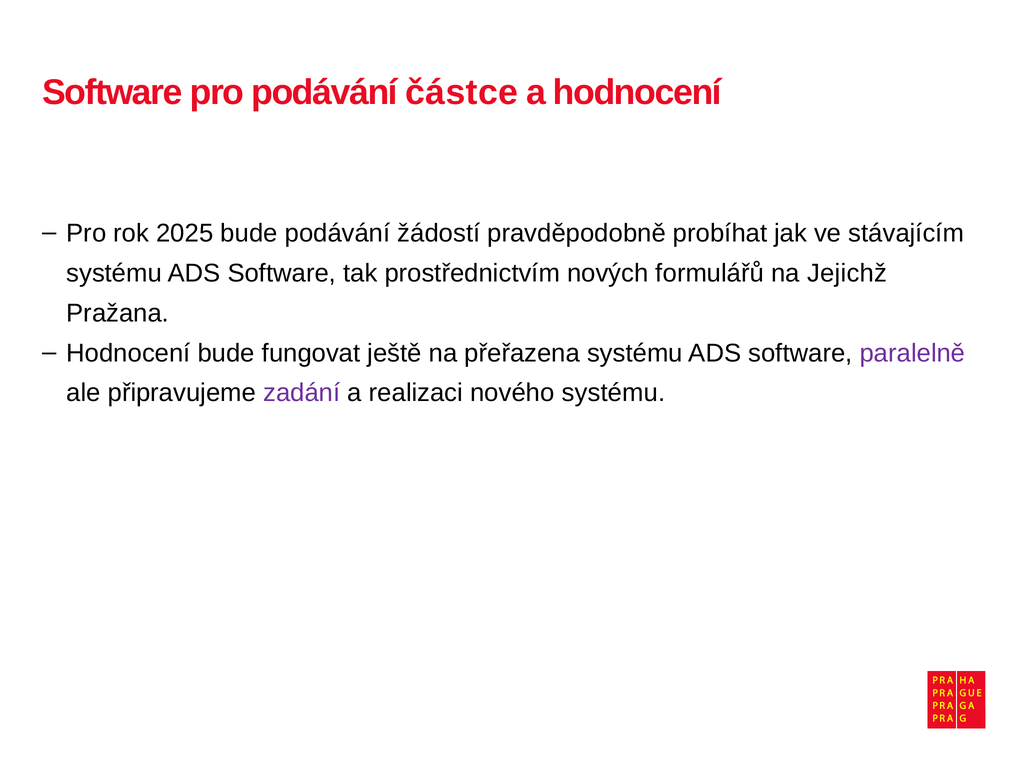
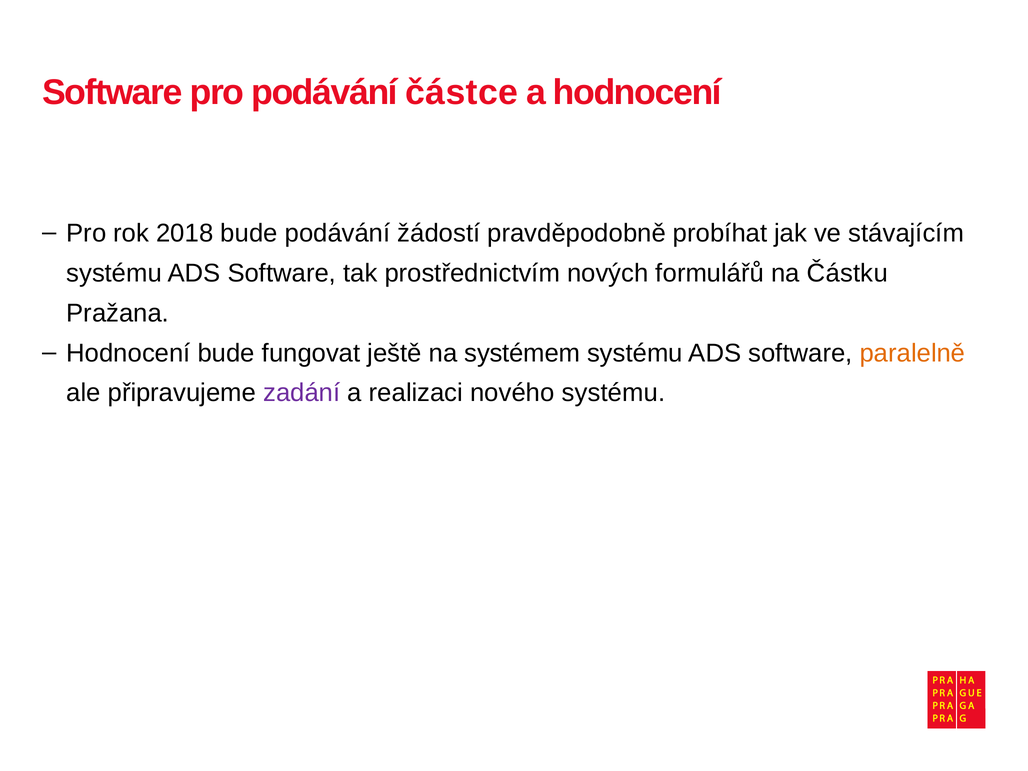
2025: 2025 -> 2018 (185, 233)
Jejichž: Jejichž -> Částku (847, 273)
přeřazena: přeřazena -> systémem (522, 353)
paralelně colour: purple -> orange (912, 353)
